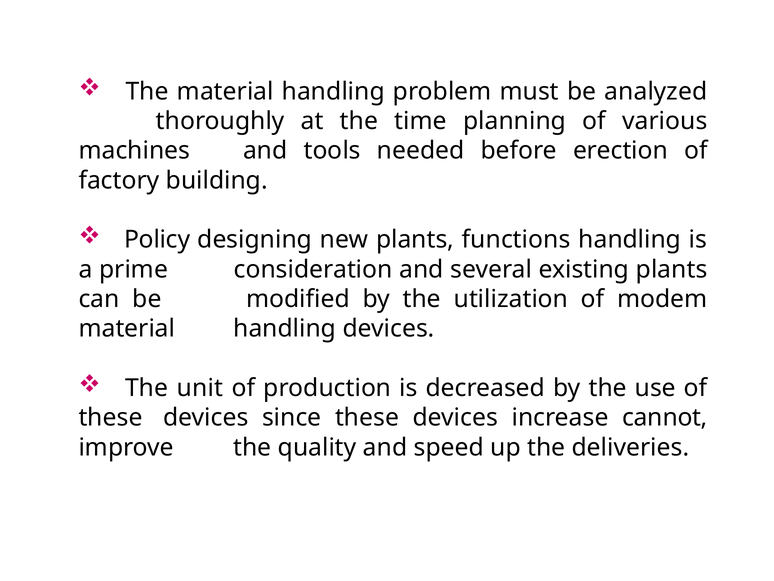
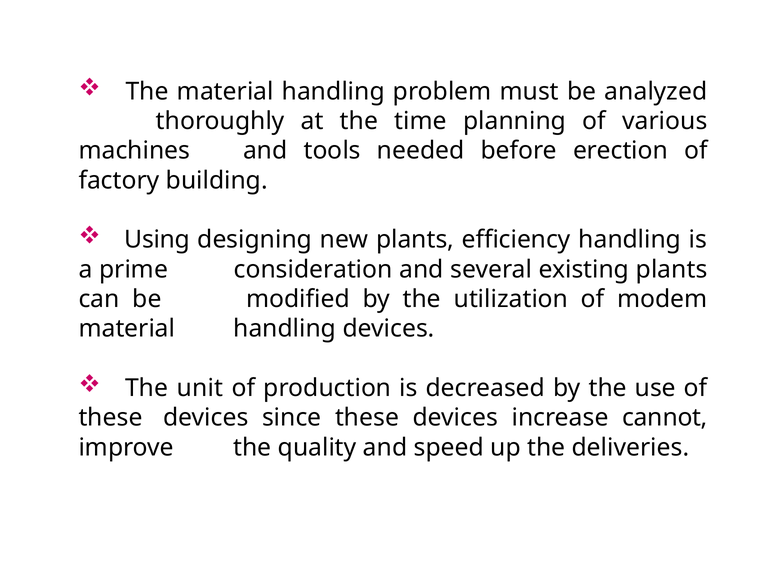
Policy: Policy -> Using (157, 240)
functions: functions -> efficiency (516, 240)
